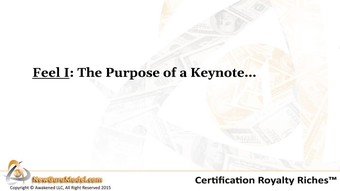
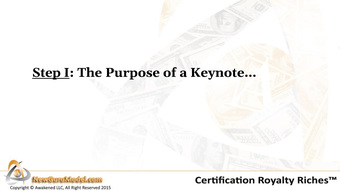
Feel: Feel -> Step (46, 73)
